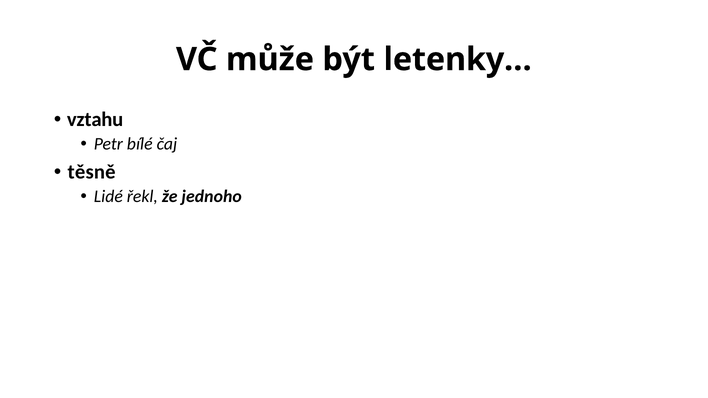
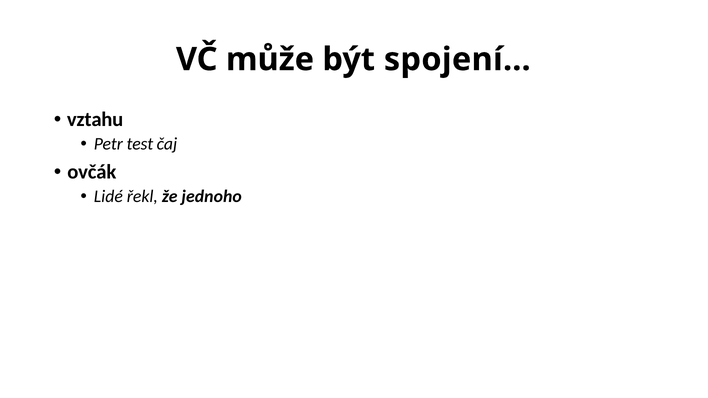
letenky…: letenky… -> spojení… (457, 59)
bílé: bílé -> test (140, 144)
těsně: těsně -> ovčák (92, 172)
